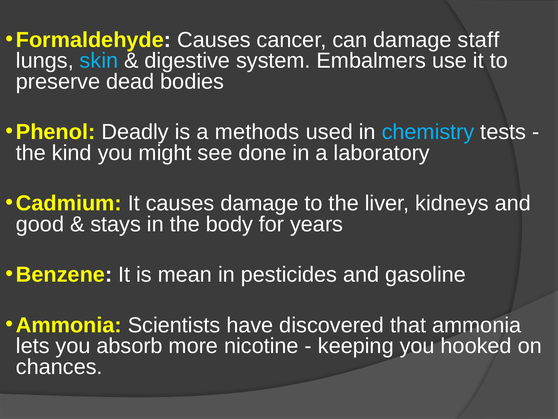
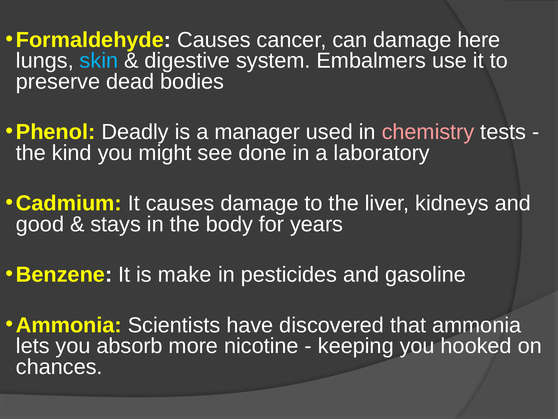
staff: staff -> here (479, 40)
methods: methods -> manager (257, 132)
chemistry colour: light blue -> pink (428, 132)
mean: mean -> make (185, 274)
